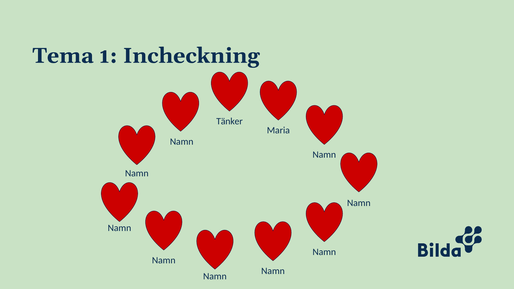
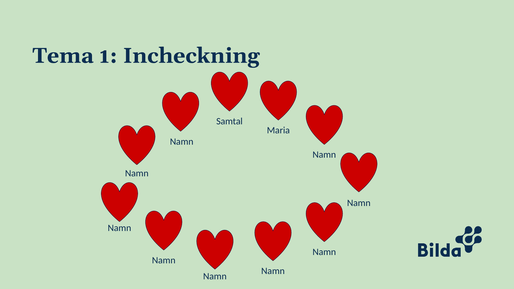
Tänker: Tänker -> Samtal (229, 122)
